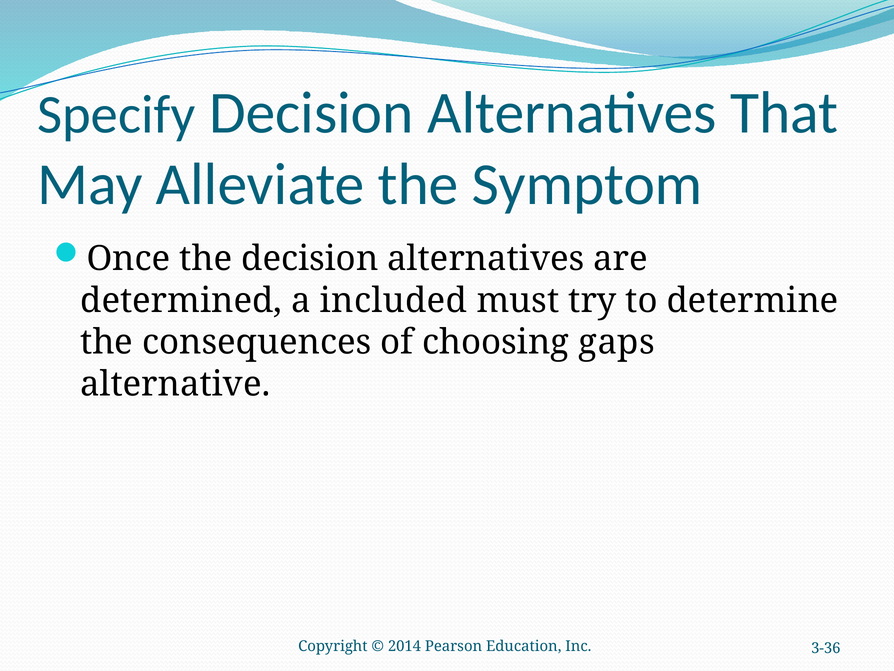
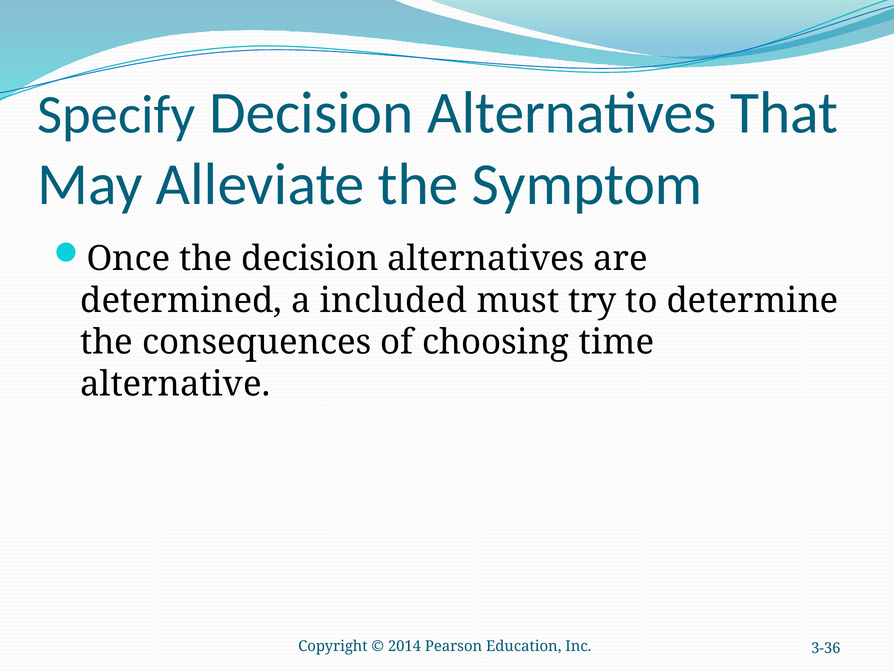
gaps: gaps -> time (617, 342)
